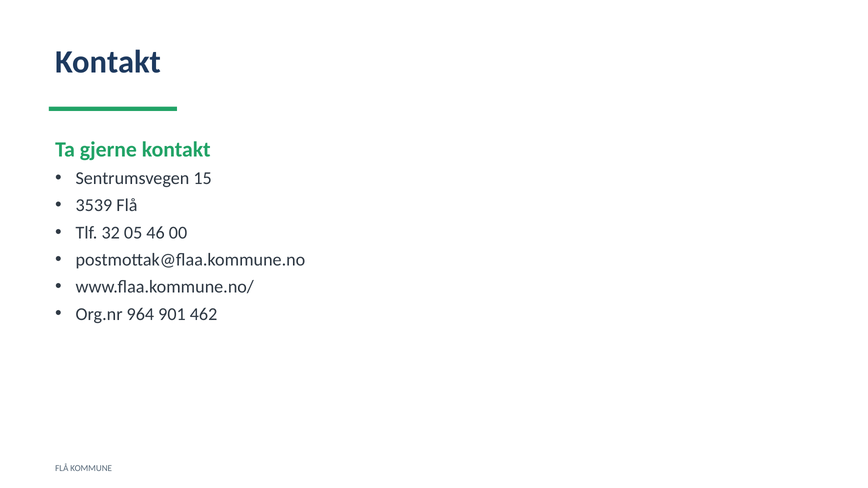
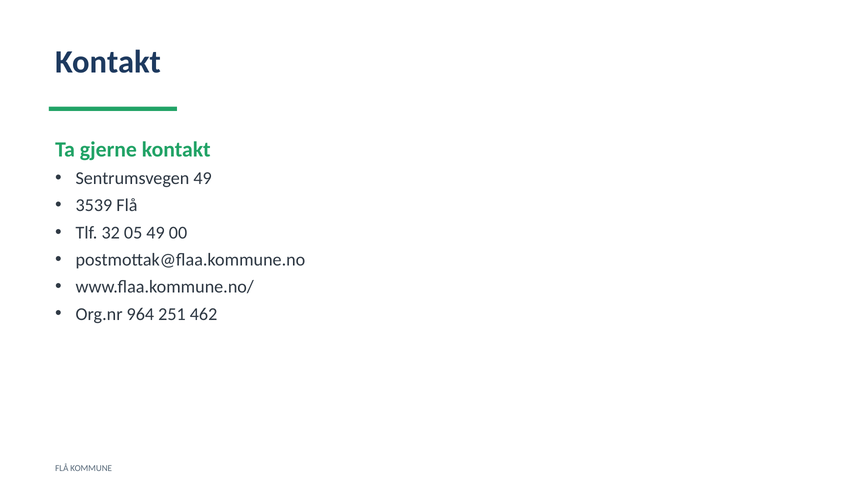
Sentrumsvegen 15: 15 -> 49 (203, 178)
05 46: 46 -> 49 (156, 233)
901: 901 -> 251 (172, 314)
